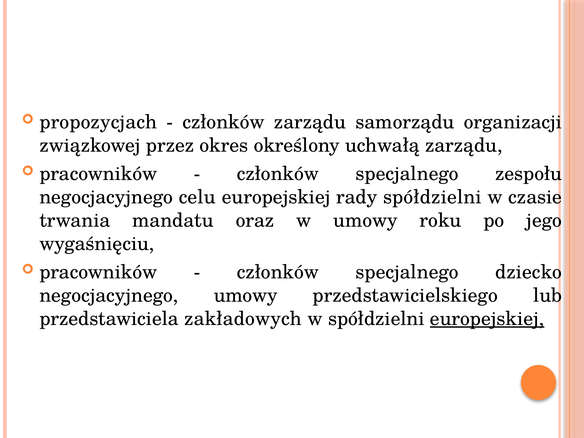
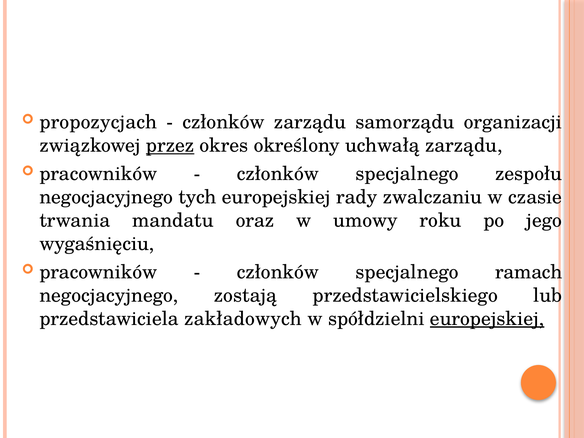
przez underline: none -> present (170, 145)
celu: celu -> tych (197, 197)
rady spółdzielni: spółdzielni -> zwalczaniu (432, 197)
dziecko: dziecko -> ramach (529, 272)
negocjacyjnego umowy: umowy -> zostają (246, 295)
